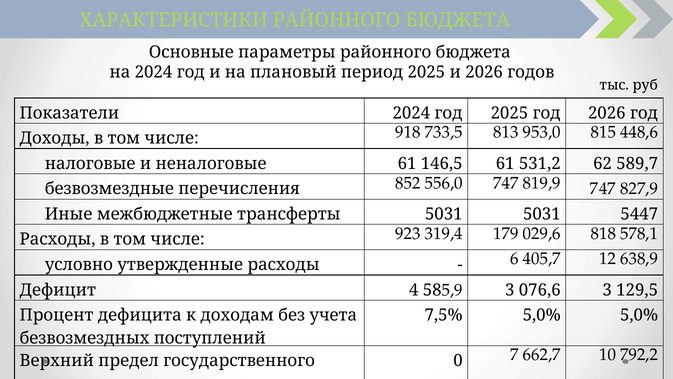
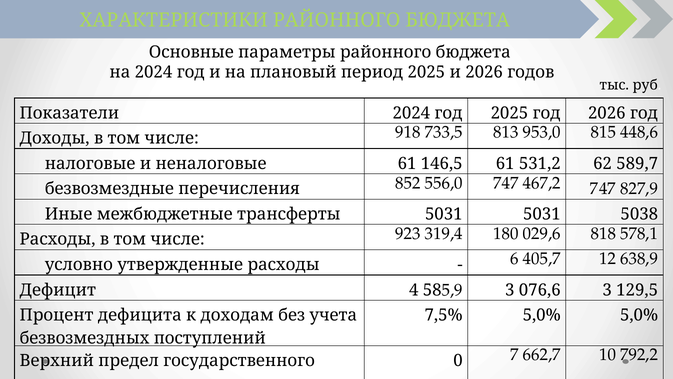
819,9: 819,9 -> 467,2 (542, 183)
5447: 5447 -> 5038 (639, 214)
179: 179 -> 180 (506, 233)
